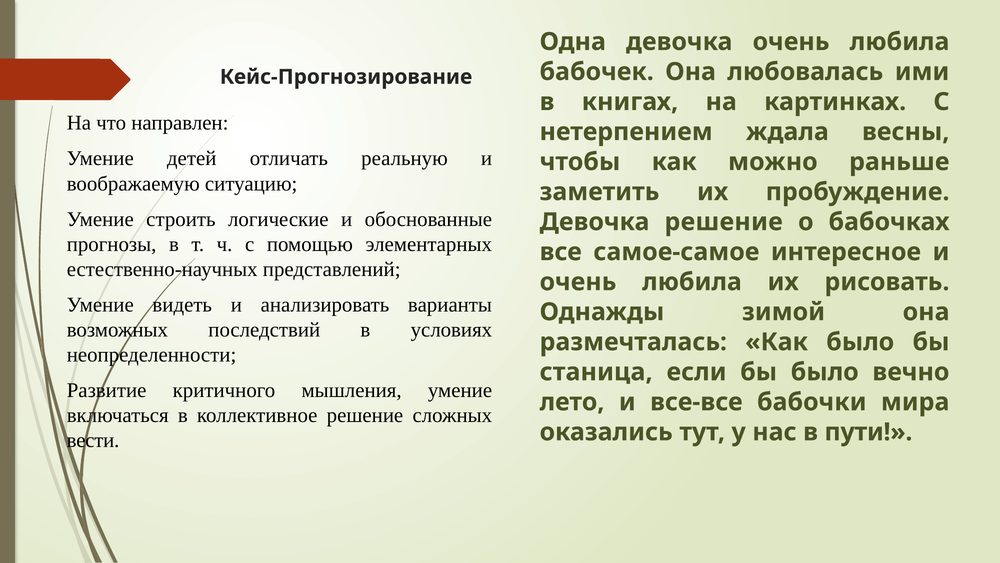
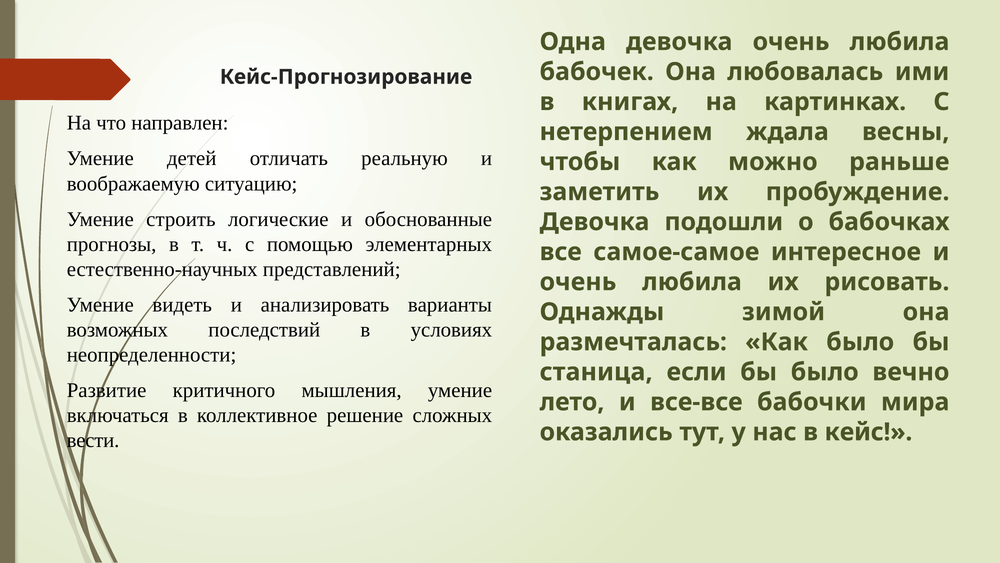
Девочка решение: решение -> подошли (724, 222)
пути: пути -> кейс (868, 432)
